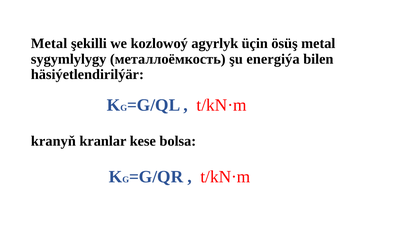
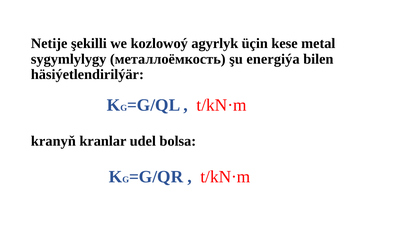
Metal: Metal -> Netije (49, 43)
ösüş: ösüş -> kese (285, 43)
kese: kese -> udel (143, 141)
